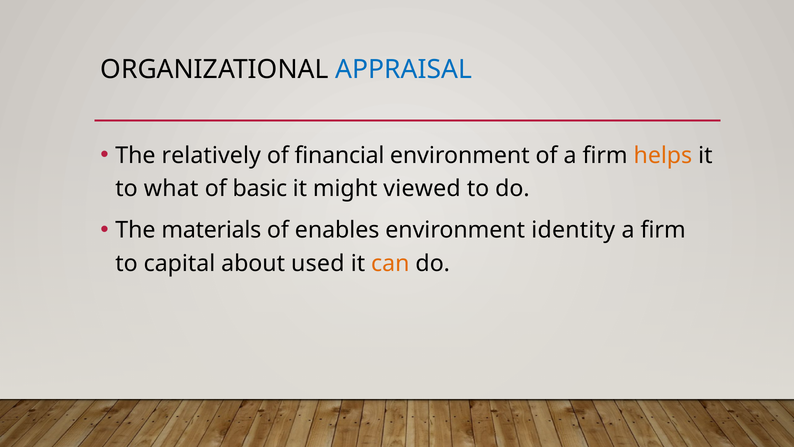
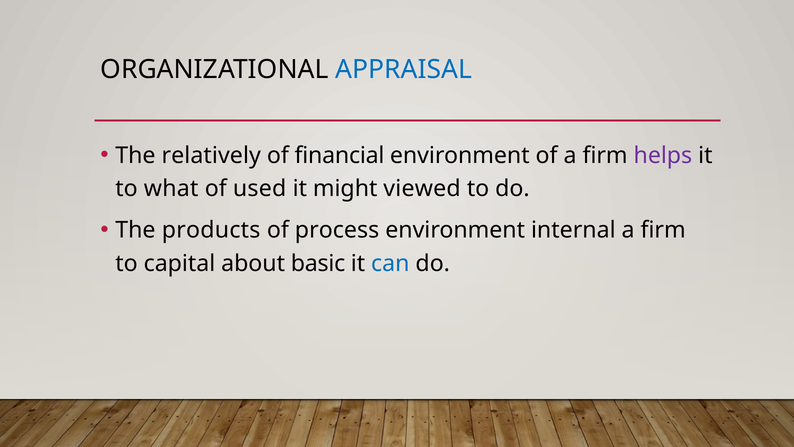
helps colour: orange -> purple (663, 155)
basic: basic -> used (260, 189)
materials: materials -> products (211, 230)
enables: enables -> process (337, 230)
identity: identity -> internal (573, 230)
used: used -> basic (318, 263)
can colour: orange -> blue (390, 263)
